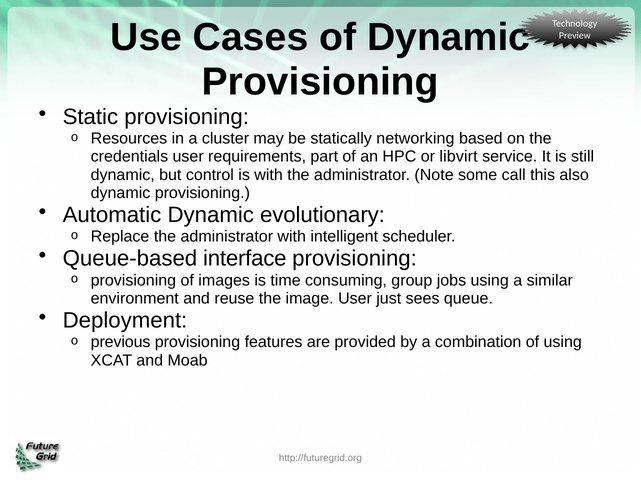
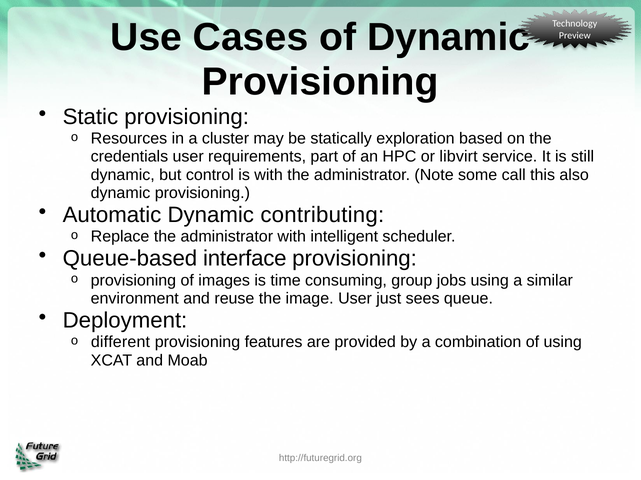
networking: networking -> exploration (415, 139)
evolutionary: evolutionary -> contributing (322, 215)
previous: previous -> different (120, 343)
